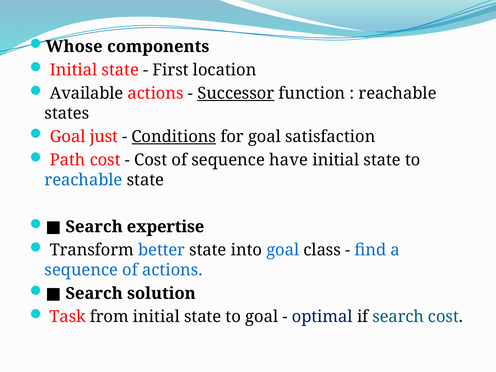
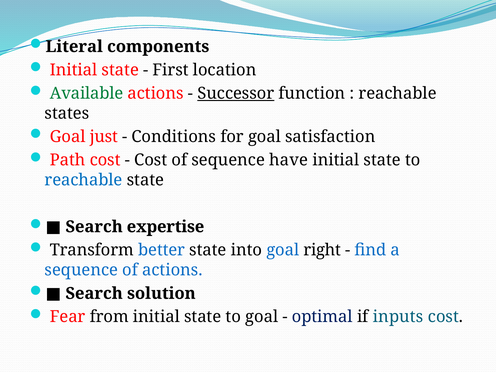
Whose: Whose -> Literal (74, 47)
Available colour: black -> green (87, 93)
Conditions underline: present -> none (174, 137)
class: class -> right (322, 250)
Task: Task -> Fear (68, 317)
if search: search -> inputs (398, 317)
